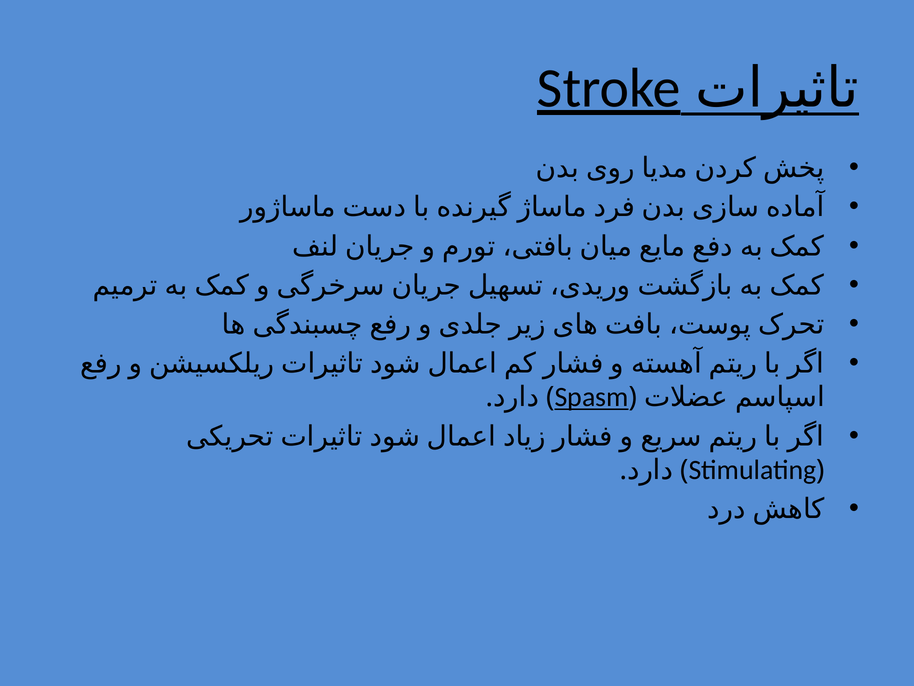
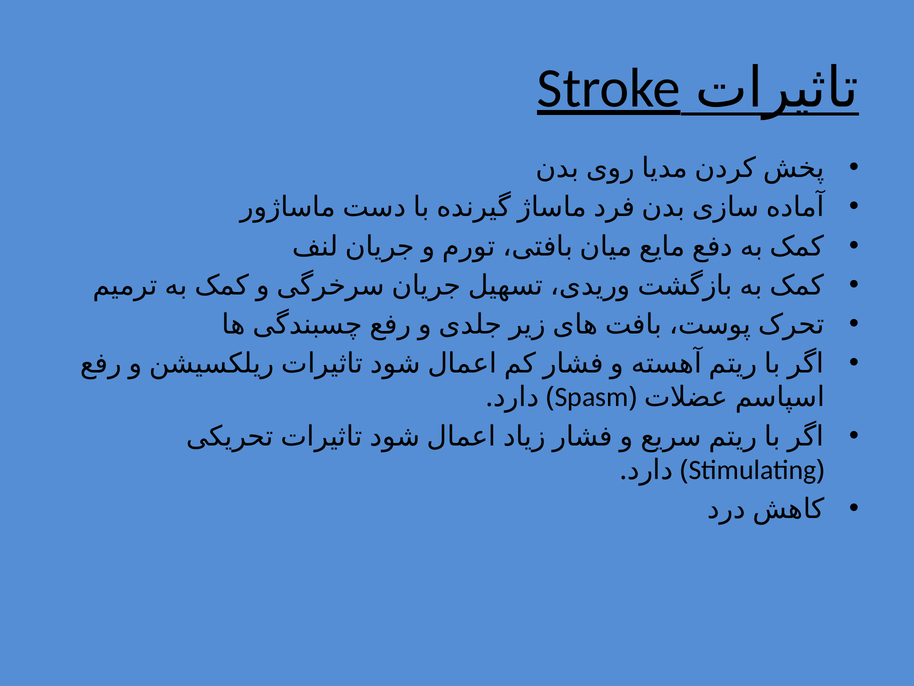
Spasm underline: present -> none (592, 397)
